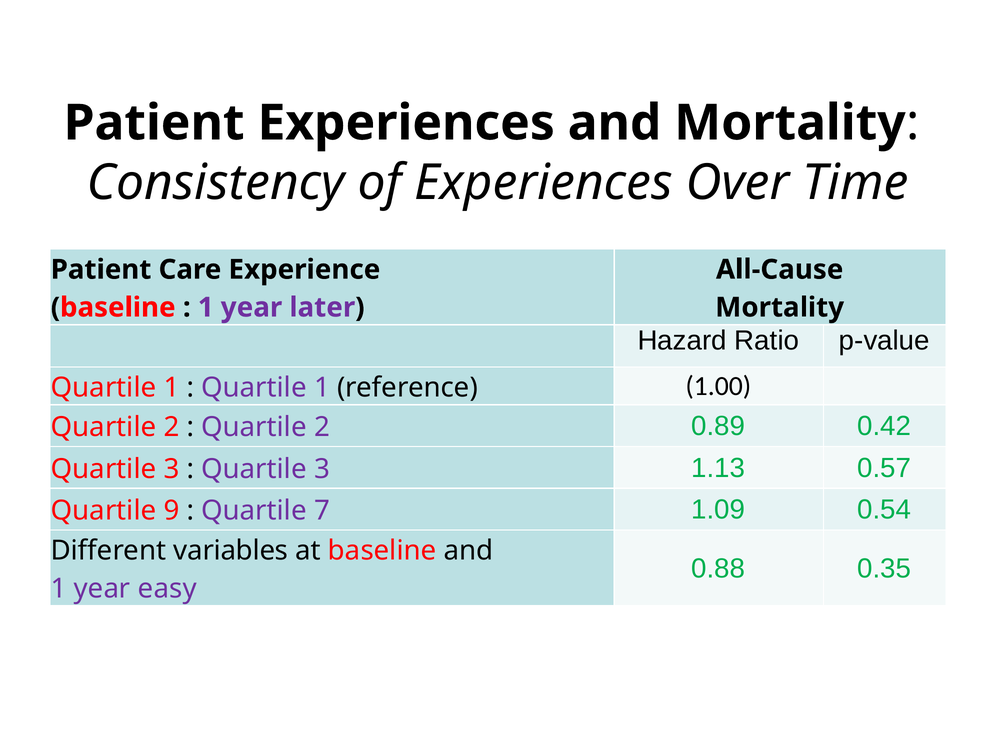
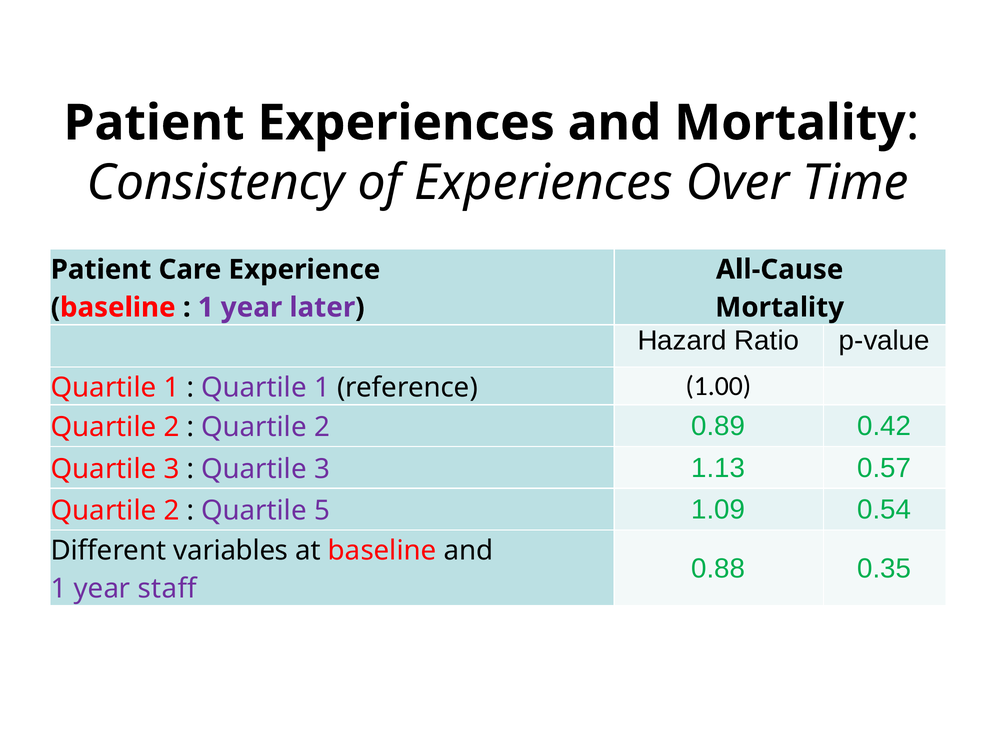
9: 9 -> 2 (172, 511)
7: 7 -> 5 (322, 511)
easy: easy -> staff (167, 588)
